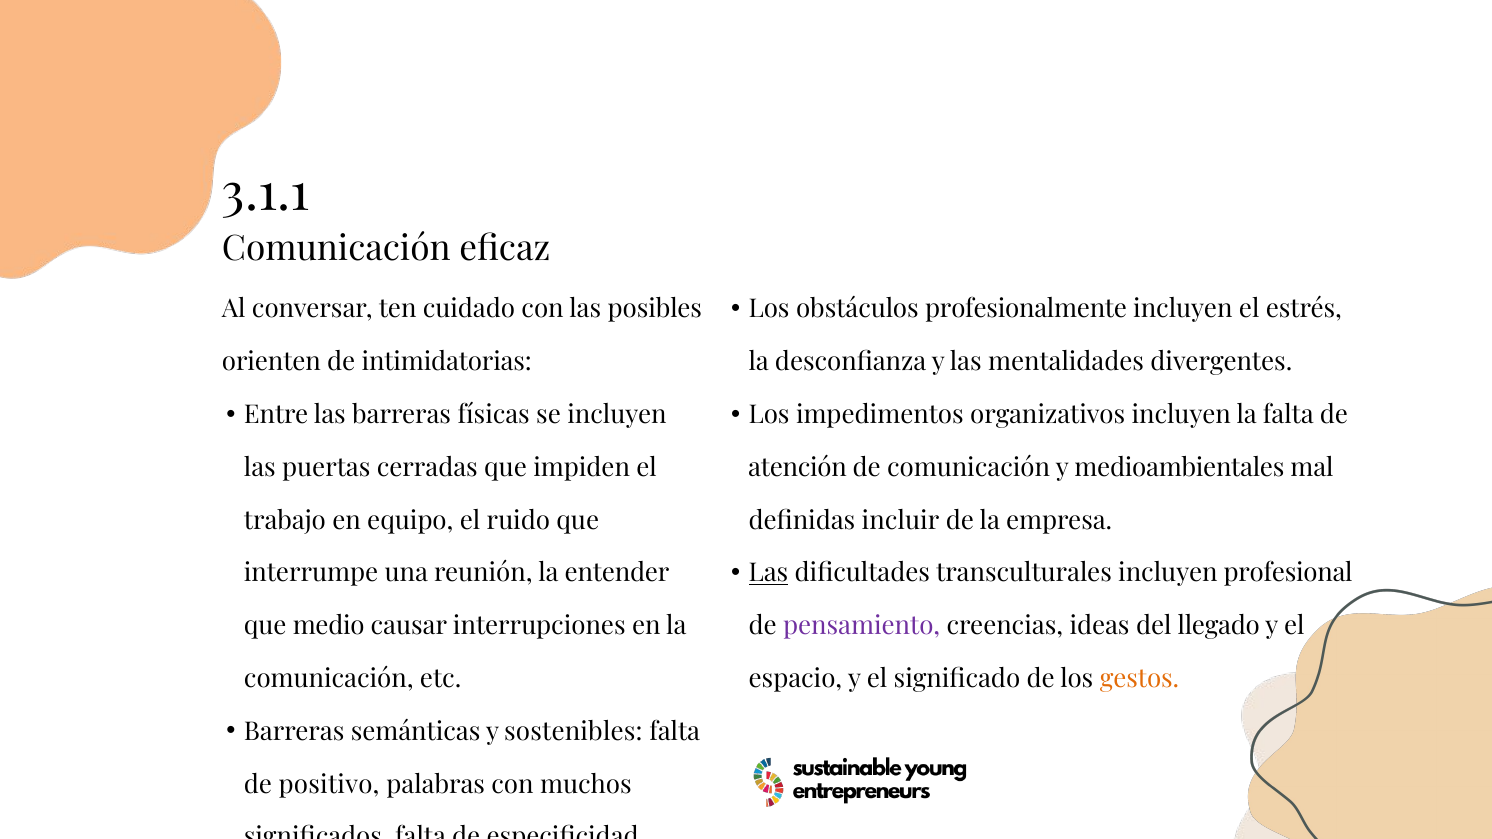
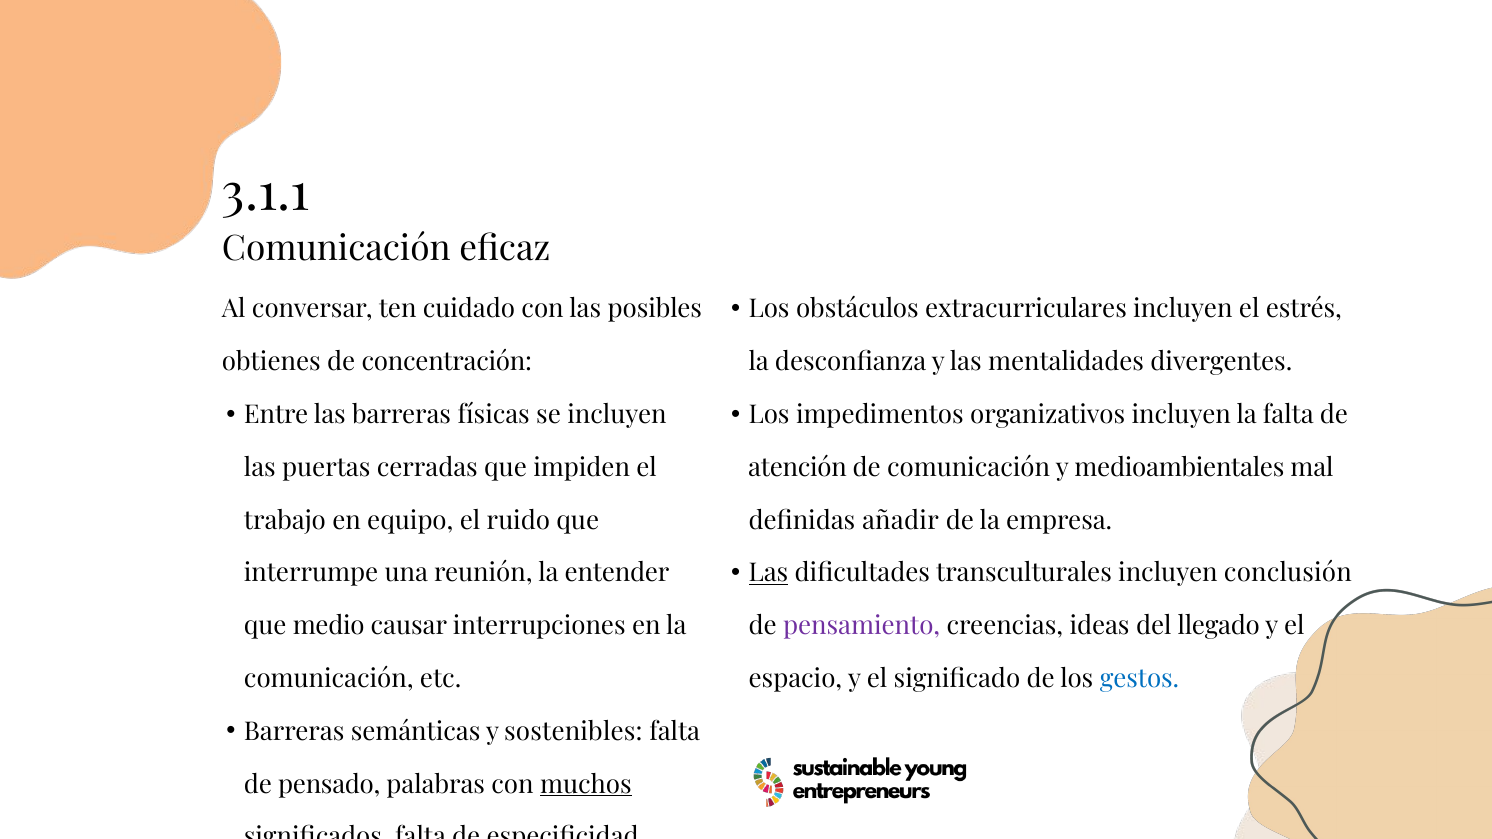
profesionalmente: profesionalmente -> extracurriculares (1026, 310)
orienten: orienten -> obtienes (271, 362)
intimidatorias: intimidatorias -> concentración (447, 362)
incluir: incluir -> añadir (900, 521)
profesional: profesional -> conclusión (1288, 574)
gestos colour: orange -> blue (1139, 679)
positivo: positivo -> pensado (329, 785)
muchos underline: none -> present (586, 785)
